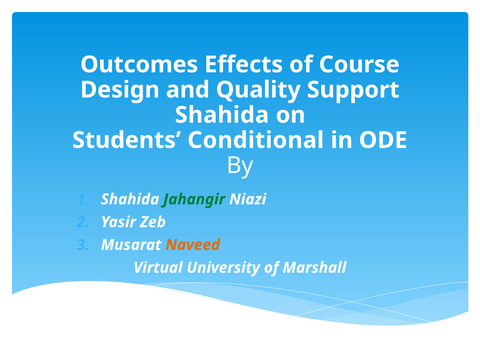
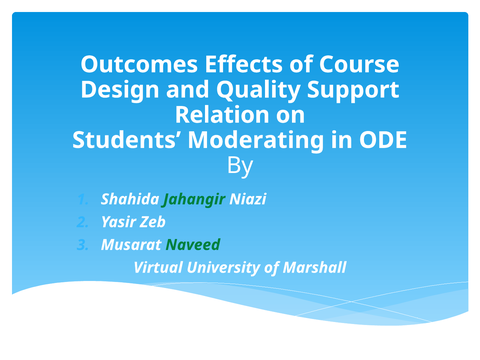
Shahida: Shahida -> Relation (222, 115)
Conditional: Conditional -> Moderating (256, 140)
Naveed colour: orange -> green (193, 245)
